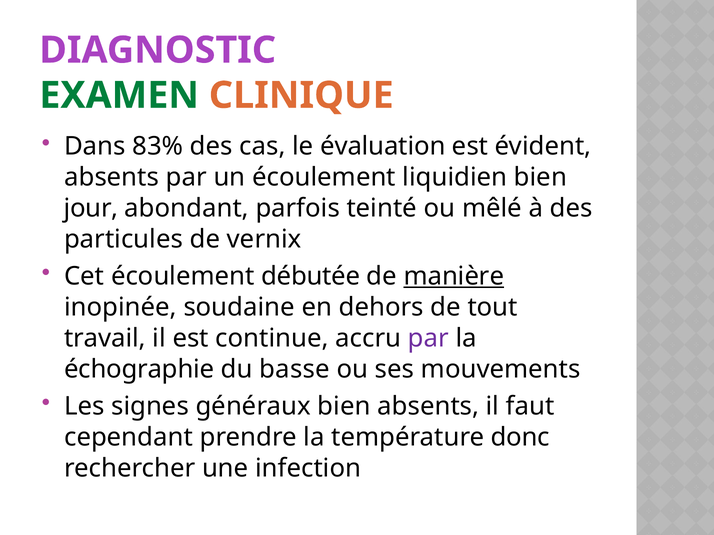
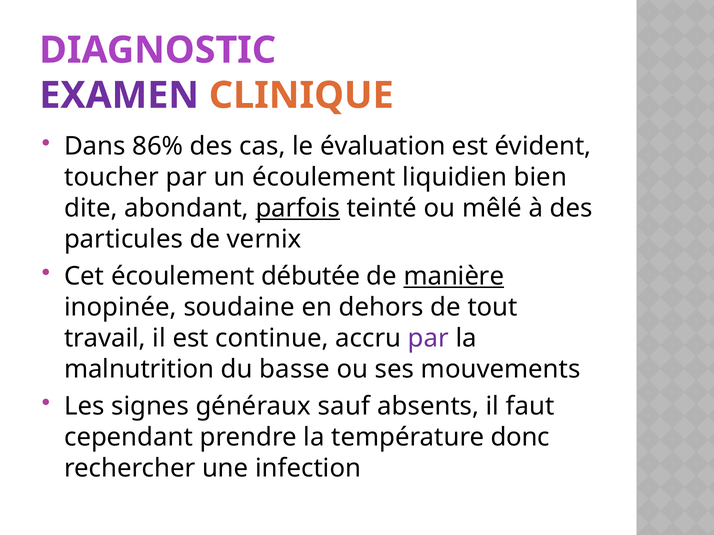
EXAMEN colour: green -> purple (119, 96)
83%: 83% -> 86% (158, 147)
absents: absents -> toucher (112, 178)
jour: jour -> dite (91, 209)
parfois underline: none -> present (298, 209)
échographie: échographie -> malnutrition (139, 370)
généraux bien: bien -> sauf (344, 406)
